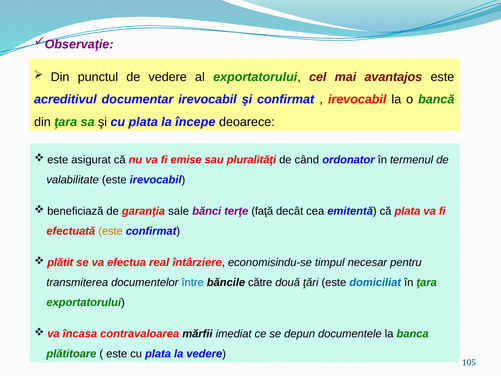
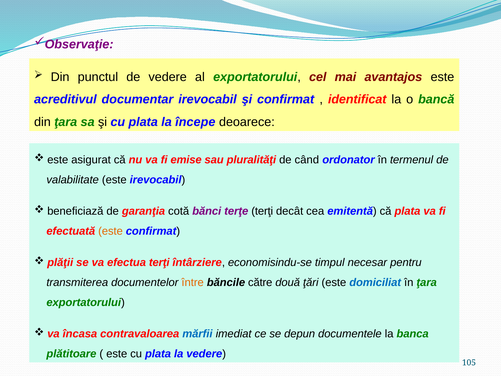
irevocabil: irevocabil -> identificat (357, 99)
sale: sale -> cotă (179, 211)
terţe faţă: faţă -> terţi (262, 211)
plătit: plătit -> plăţii (60, 262)
efectua real: real -> terţi (159, 262)
între colour: blue -> orange (193, 282)
mărfii colour: black -> blue (197, 334)
